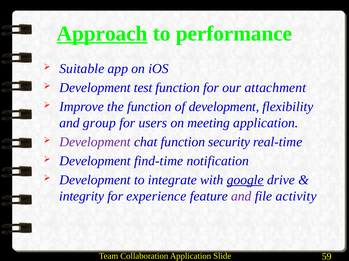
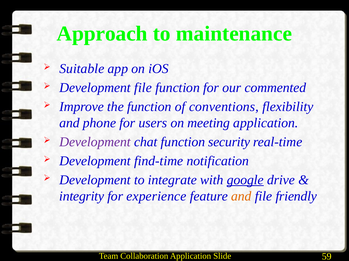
Approach underline: present -> none (102, 34)
performance: performance -> maintenance (234, 34)
Development test: test -> file (143, 88)
attachment: attachment -> commented (275, 88)
of development: development -> conventions (224, 107)
group: group -> phone (99, 123)
and colour: purple -> orange (241, 197)
activity: activity -> friendly (296, 197)
